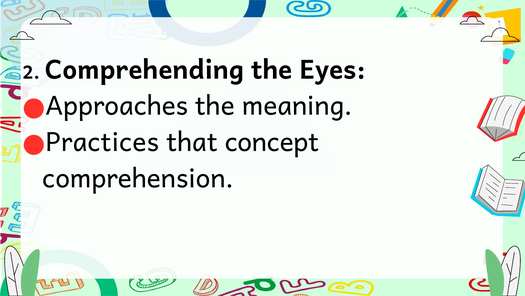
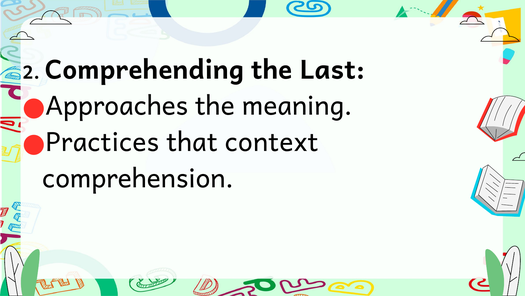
Eyes: Eyes -> Last (332, 70)
concept: concept -> context (272, 142)
